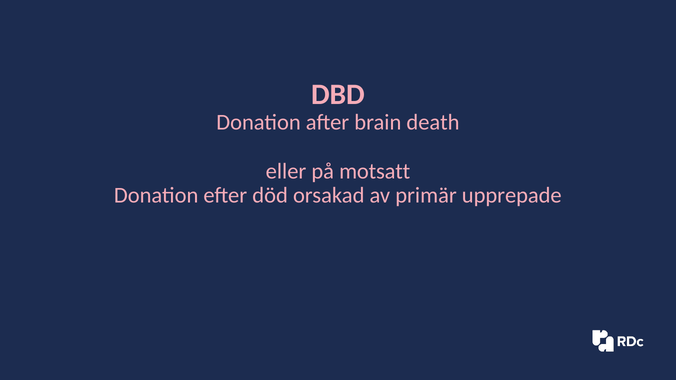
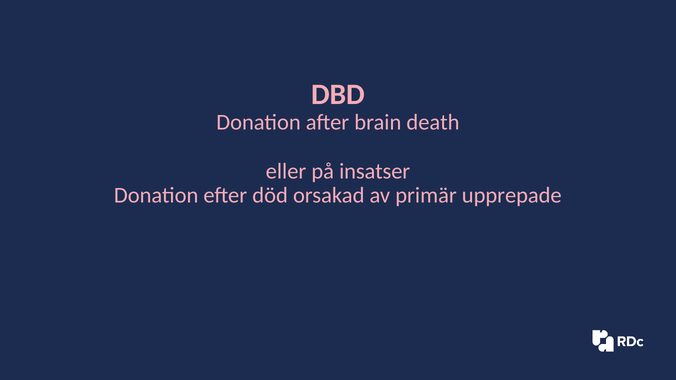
motsatt: motsatt -> insatser (375, 171)
